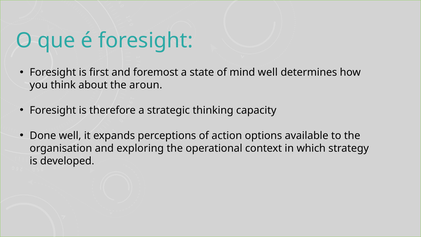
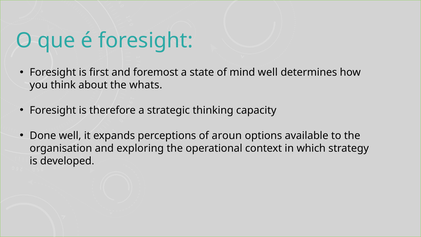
aroun: aroun -> whats (146, 85)
action: action -> aroun (227, 136)
